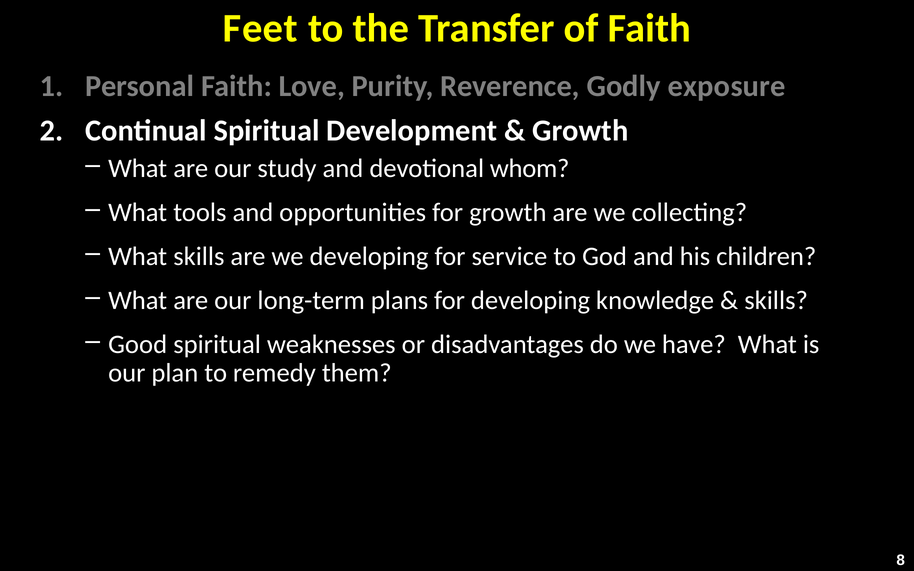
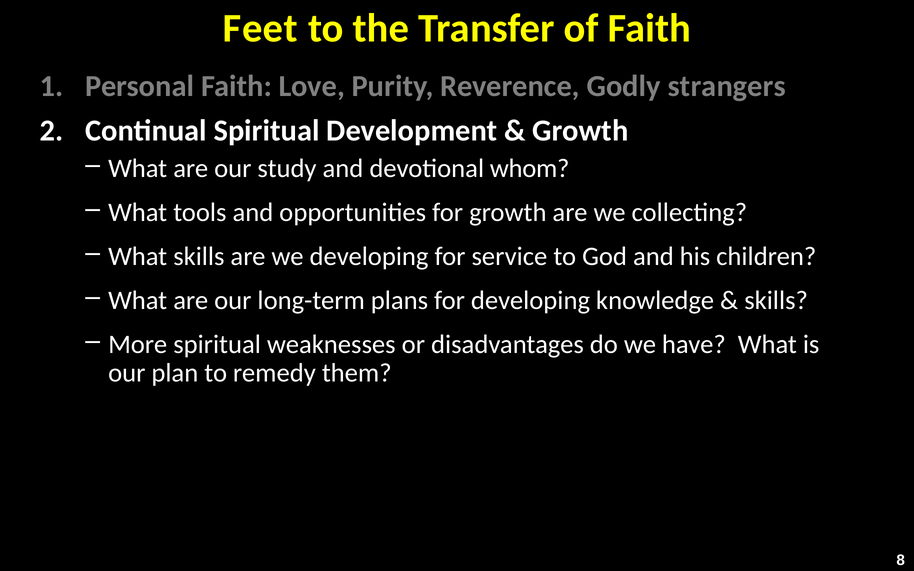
exposure: exposure -> strangers (727, 86)
Good: Good -> More (138, 345)
